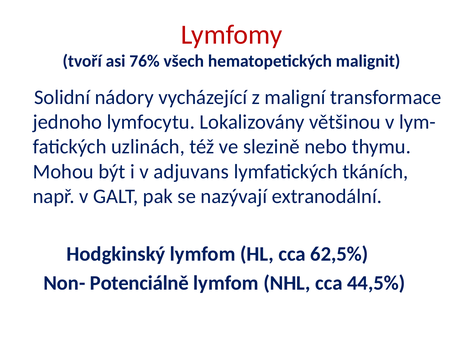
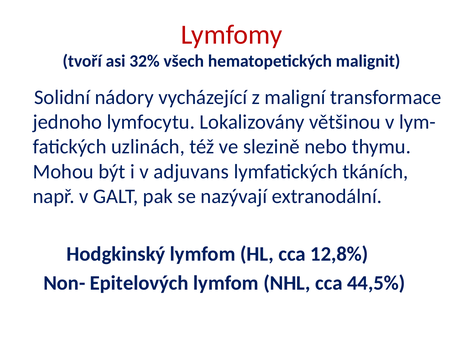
76%: 76% -> 32% (145, 61)
62,5%: 62,5% -> 12,8% (339, 254)
Potenciálně: Potenciálně -> Epitelových (139, 282)
